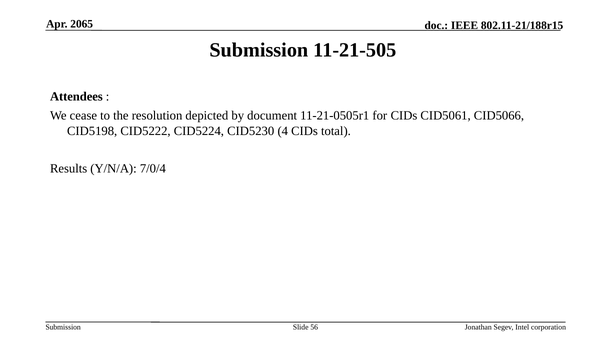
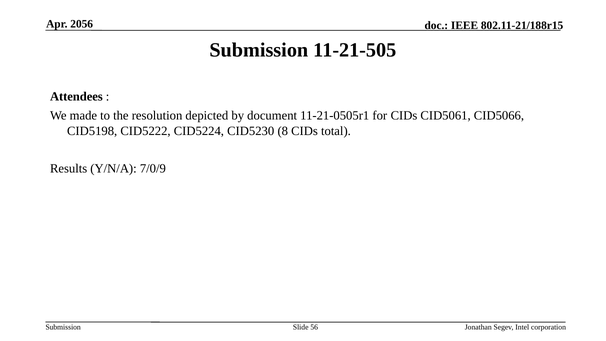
2065: 2065 -> 2056 (82, 24)
cease: cease -> made (83, 116)
4: 4 -> 8 (283, 131)
7/0/4: 7/0/4 -> 7/0/9 (153, 169)
